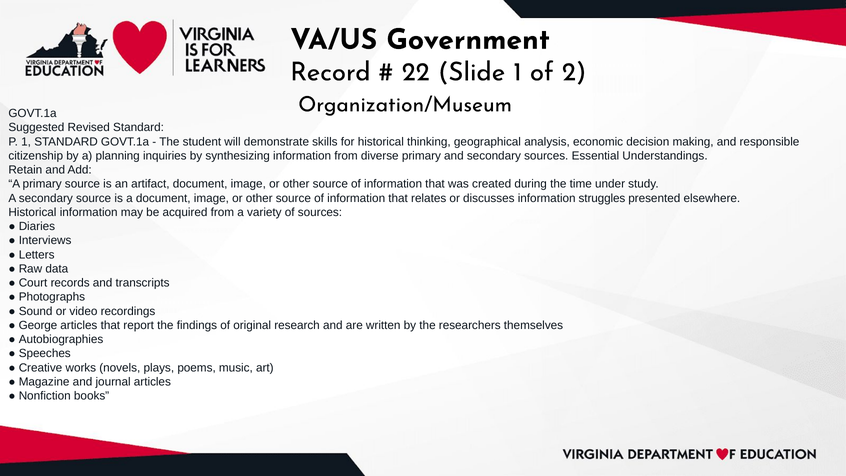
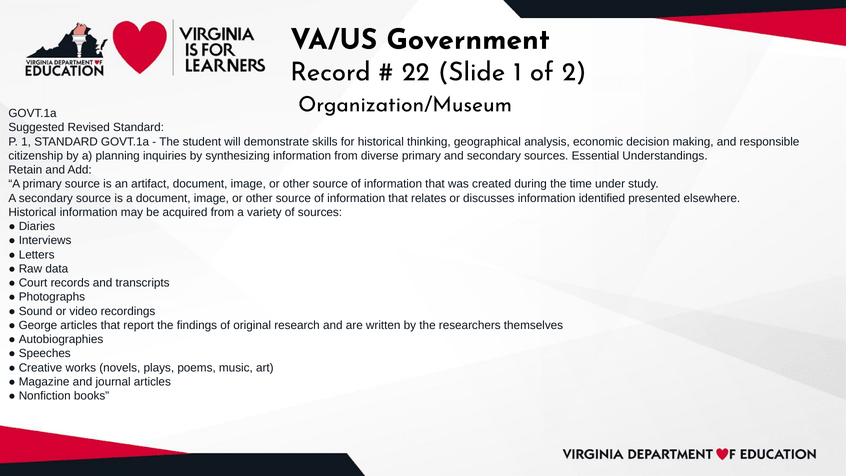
struggles: struggles -> identified (602, 198)
